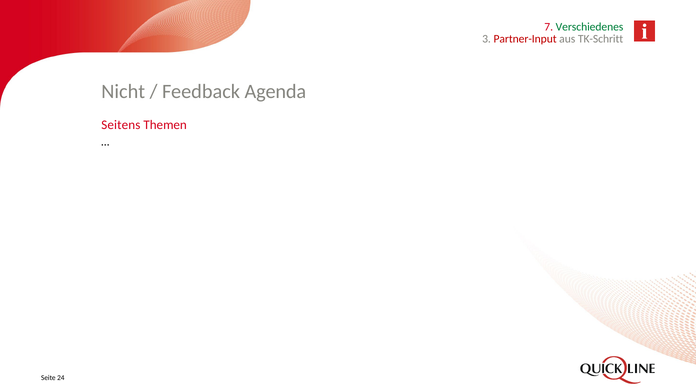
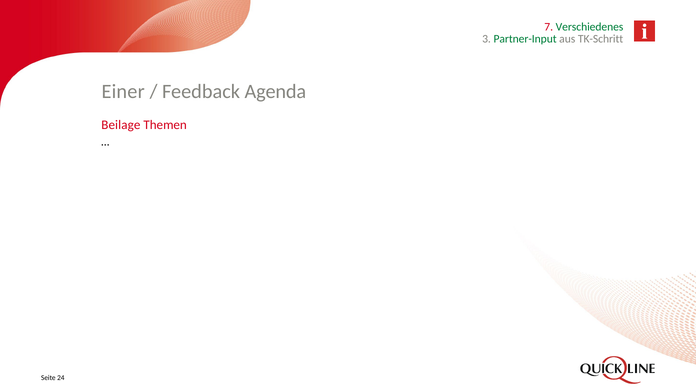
Partner-Input colour: red -> green (525, 39)
Nicht: Nicht -> Einer (123, 92)
Seitens: Seitens -> Beilage (121, 125)
